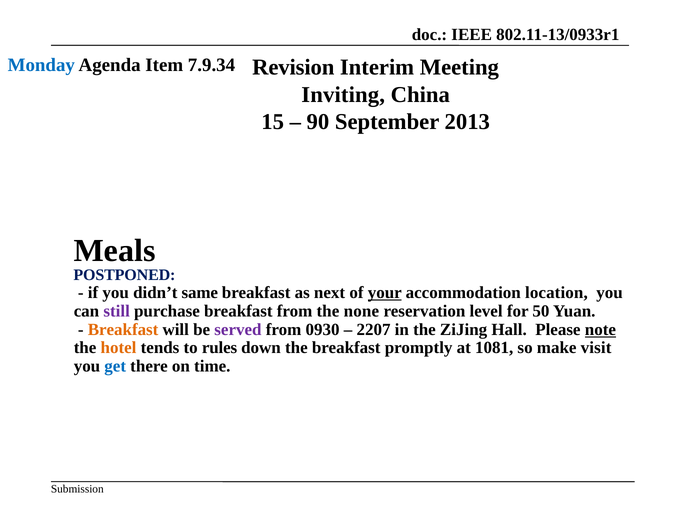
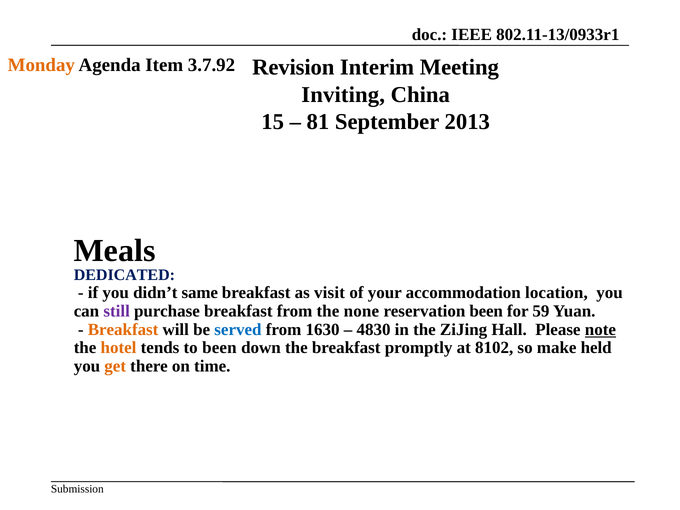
Monday colour: blue -> orange (41, 65)
7.9.34: 7.9.34 -> 3.7.92 (212, 65)
90: 90 -> 81 (318, 122)
POSTPONED: POSTPONED -> DEDICATED (124, 275)
next: next -> visit (329, 293)
your underline: present -> none (385, 293)
reservation level: level -> been (486, 311)
50: 50 -> 59 (541, 311)
served colour: purple -> blue (238, 329)
0930: 0930 -> 1630 (323, 329)
2207: 2207 -> 4830 (374, 329)
to rules: rules -> been (219, 348)
1081: 1081 -> 8102 (494, 348)
visit: visit -> held (596, 348)
get colour: blue -> orange (115, 366)
